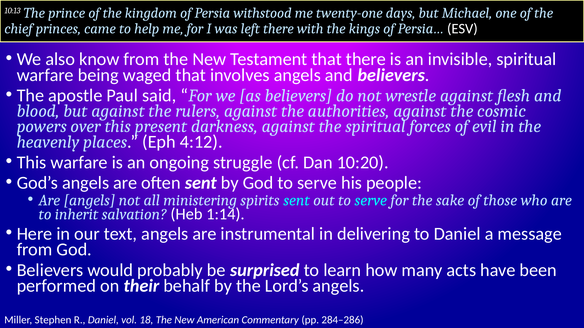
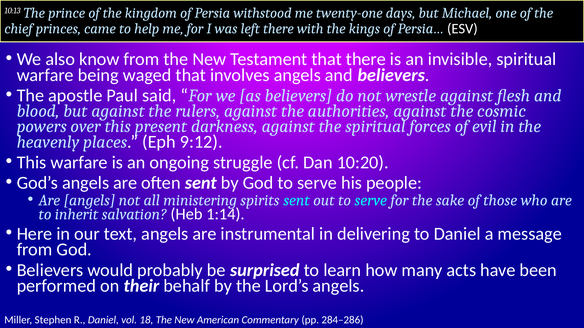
4:12: 4:12 -> 9:12 (201, 142)
